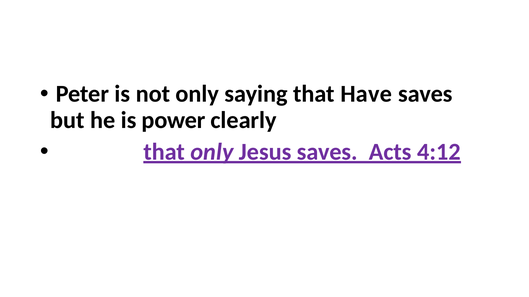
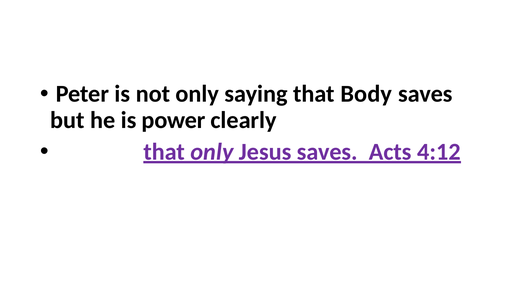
Have: Have -> Body (366, 94)
